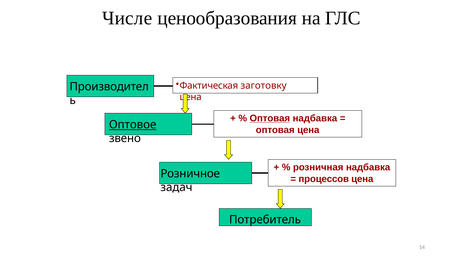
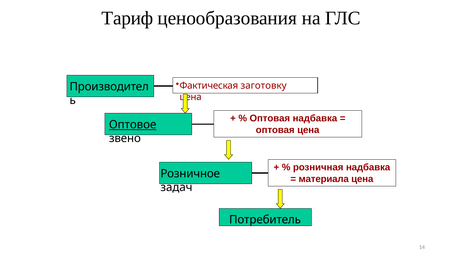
Числе: Числе -> Тариф (127, 18)
Оптовая underline: present -> none (270, 118)
процессов: процессов -> материала (324, 179)
